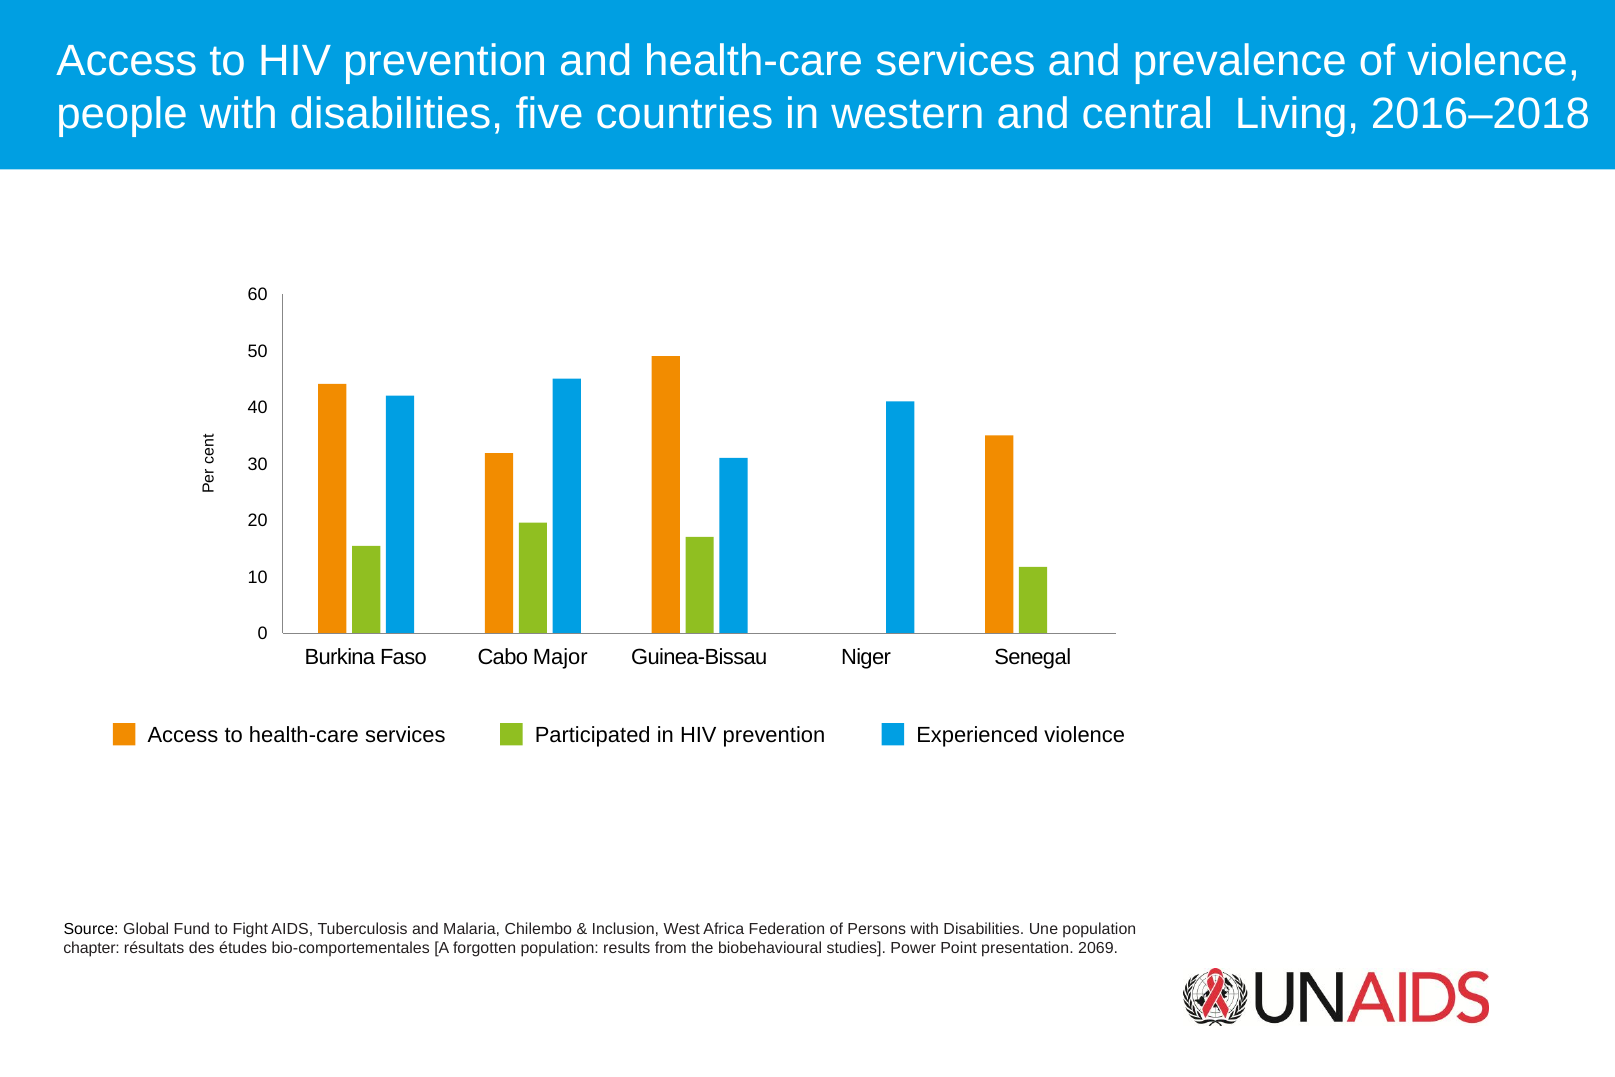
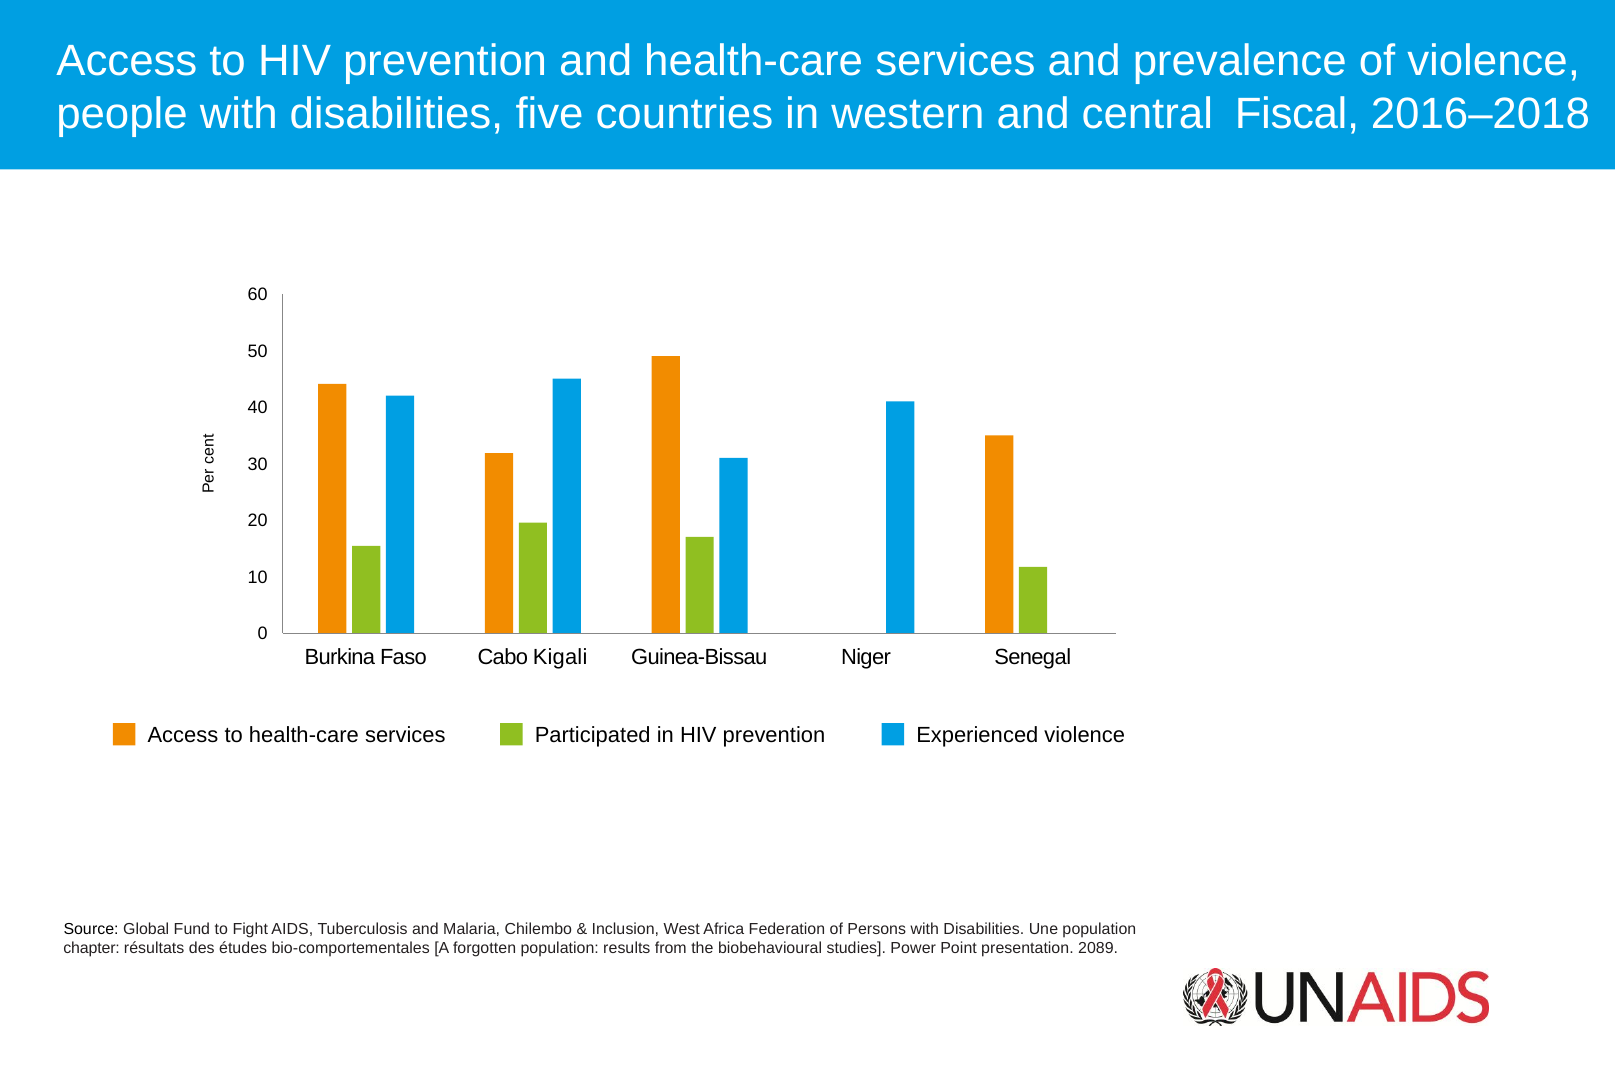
Living: Living -> Fiscal (1297, 114)
Major: Major -> Kigali (560, 657)
2069: 2069 -> 2089 (1098, 948)
